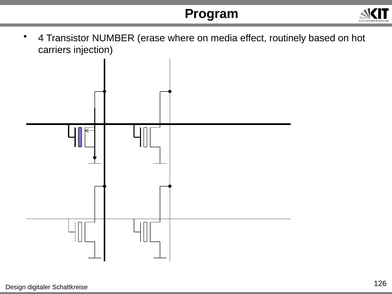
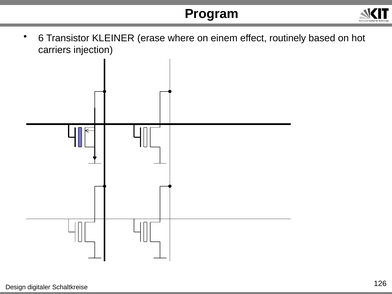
4: 4 -> 6 (41, 38)
NUMBER: NUMBER -> KLEINER (113, 38)
media: media -> einem (224, 38)
